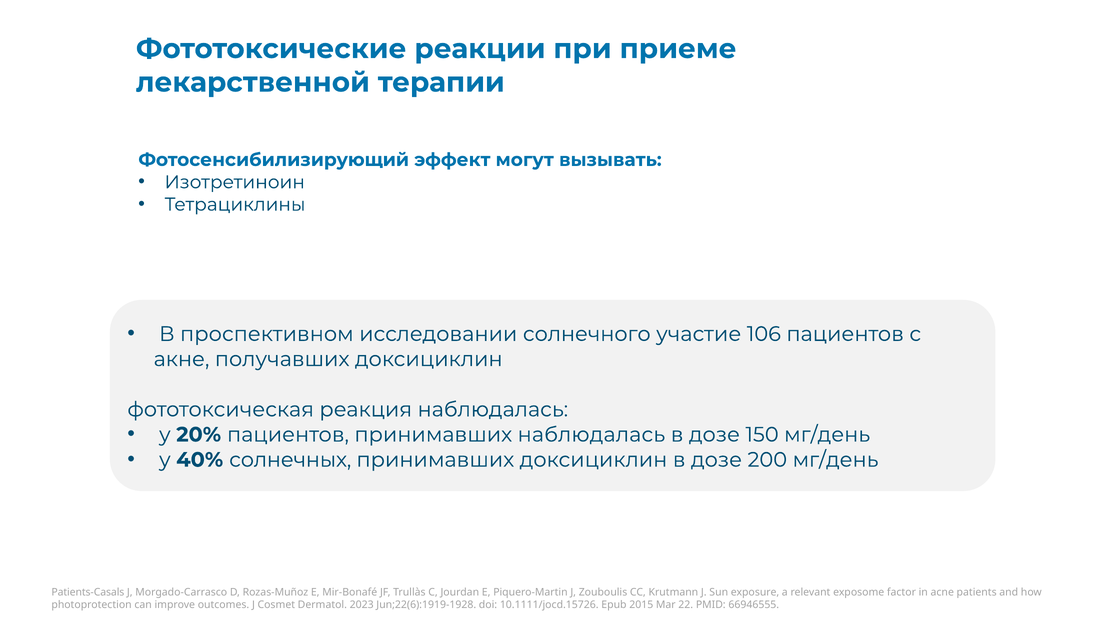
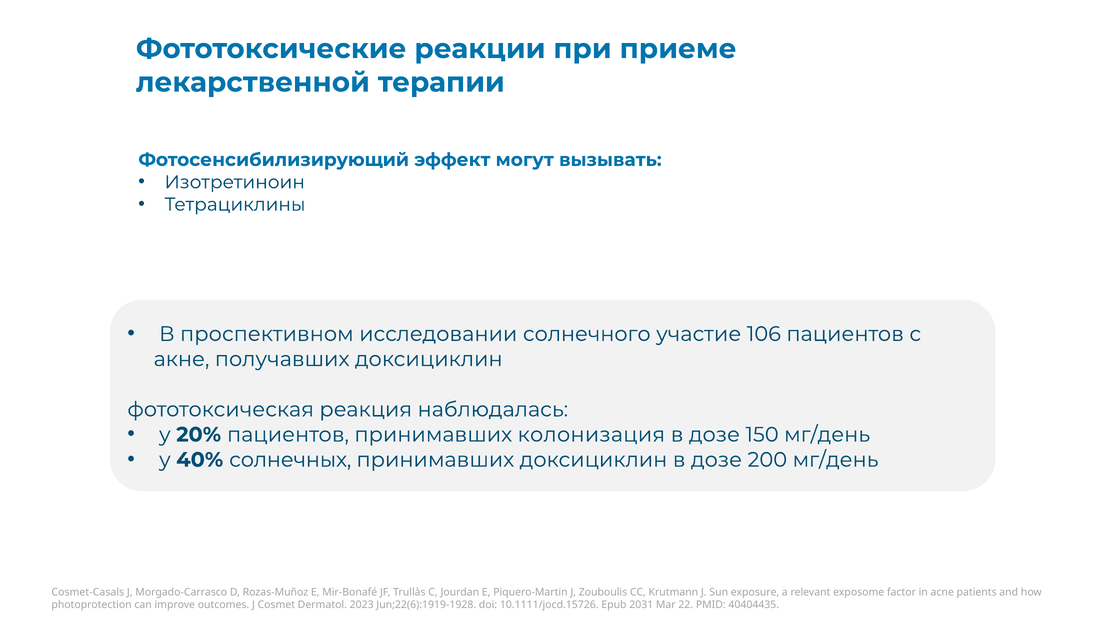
принимавших наблюдалась: наблюдалась -> колонизация (591, 434)
Patients-Casals: Patients-Casals -> Cosmet-Casals (88, 592)
2015: 2015 -> 2031 (641, 604)
66946555: 66946555 -> 40404435 (754, 604)
